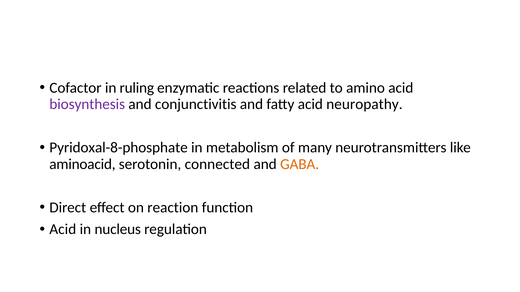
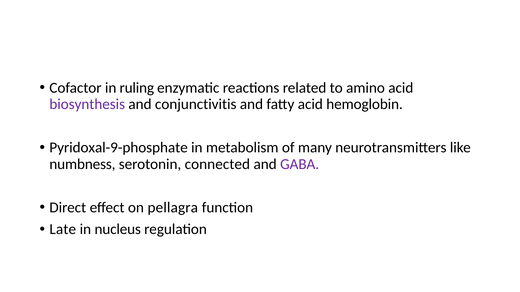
neuropathy: neuropathy -> hemoglobin (365, 104)
Pyridoxal-8-phosphate: Pyridoxal-8-phosphate -> Pyridoxal-9-phosphate (119, 148)
aminoacid: aminoacid -> numbness (82, 164)
GABA colour: orange -> purple (300, 164)
reaction: reaction -> pellagra (173, 208)
Acid: Acid -> Late (63, 230)
